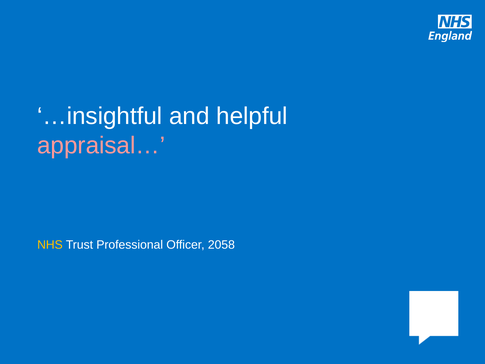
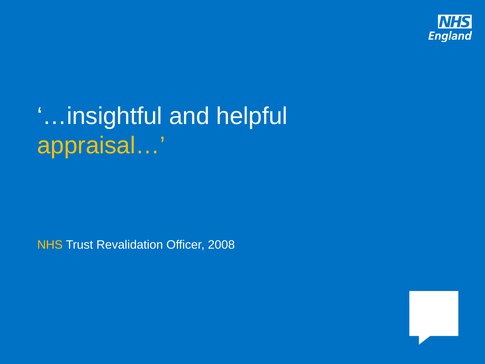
appraisal… colour: pink -> yellow (101, 145)
Professional: Professional -> Revalidation (130, 245)
2058: 2058 -> 2008 (221, 245)
